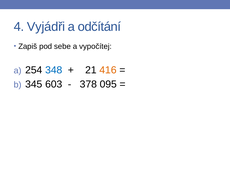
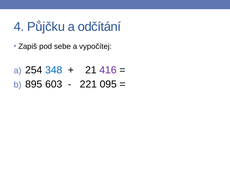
Vyjádři: Vyjádři -> Půjčku (46, 27)
416 colour: orange -> purple (108, 70)
345: 345 -> 895 (34, 85)
378: 378 -> 221 (88, 85)
